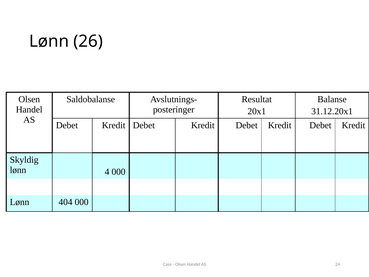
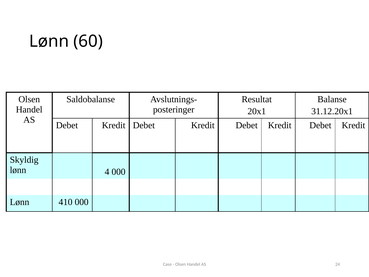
26: 26 -> 60 (88, 41)
404: 404 -> 410 (66, 202)
